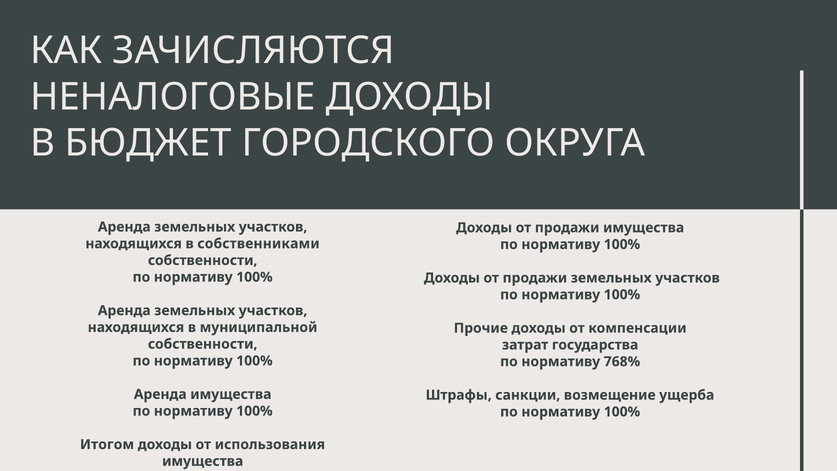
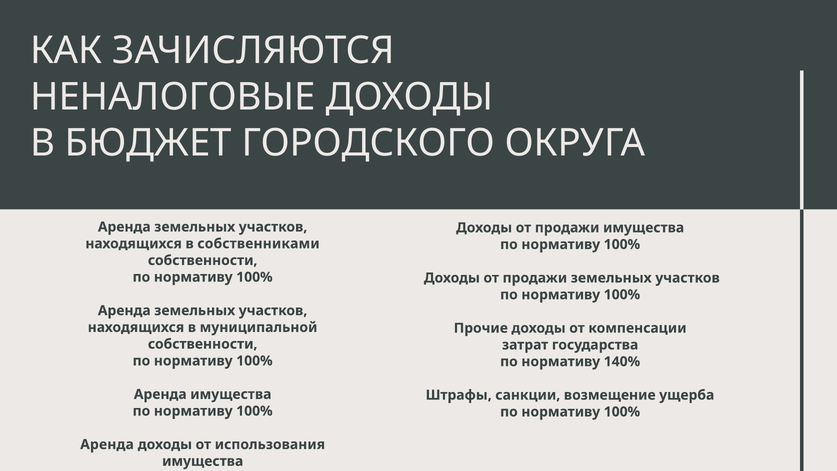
768%: 768% -> 140% (622, 361)
Итогом: Итогом -> Аренда (107, 444)
